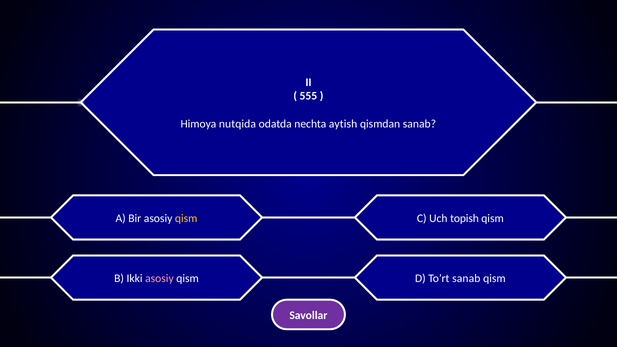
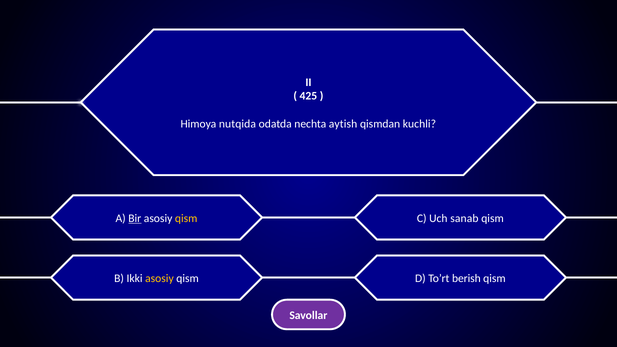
555: 555 -> 425 (308, 96)
qismdan sanab: sanab -> kuchli (419, 124)
Bir underline: none -> present (135, 218)
topish: topish -> sanab (464, 218)
asosiy colour: pink -> yellow (159, 278)
To’rt sanab: sanab -> berish (466, 278)
